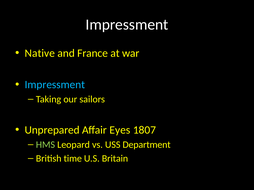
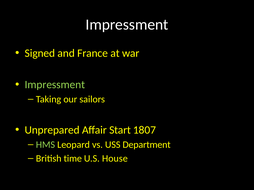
Native: Native -> Signed (40, 53)
Impressment colour: light blue -> light green (55, 85)
Eyes: Eyes -> Start (120, 130)
Britain: Britain -> House (115, 159)
